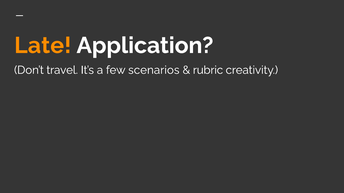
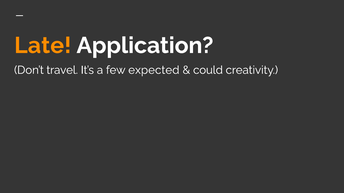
scenarios: scenarios -> expected (154, 70)
rubric: rubric -> could (208, 70)
